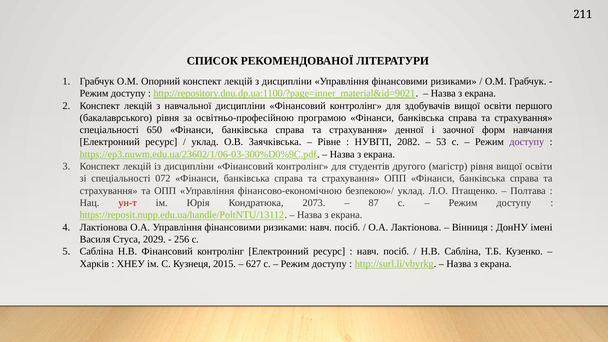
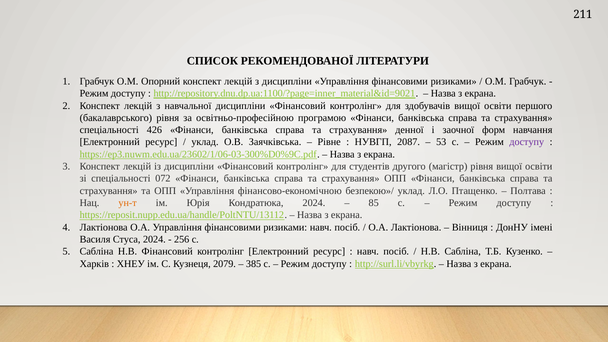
650: 650 -> 426 (154, 130)
2082: 2082 -> 2087 (409, 142)
ун-т colour: red -> orange (128, 203)
Кондратюка 2073: 2073 -> 2024 (314, 203)
87: 87 -> 85 (374, 203)
Стуса 2029: 2029 -> 2024 (154, 239)
2015: 2015 -> 2079 (225, 264)
627: 627 -> 385 (254, 264)
